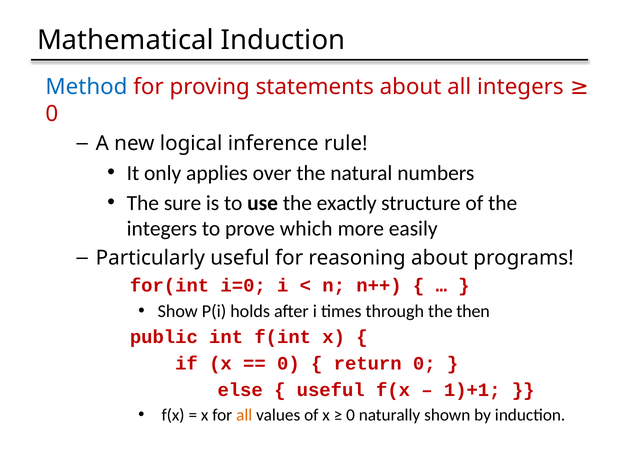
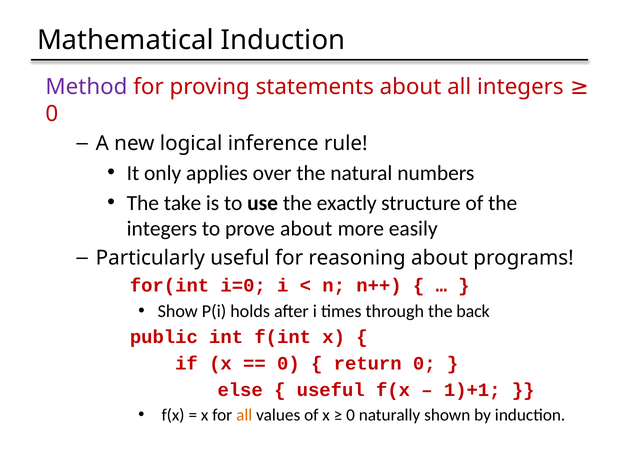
Method colour: blue -> purple (86, 87)
sure: sure -> take (183, 203)
prove which: which -> about (306, 229)
then: then -> back (473, 311)
